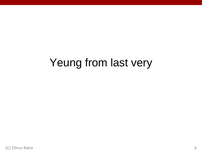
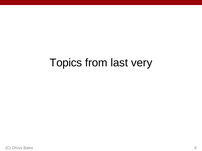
Yeung: Yeung -> Topics (66, 63)
